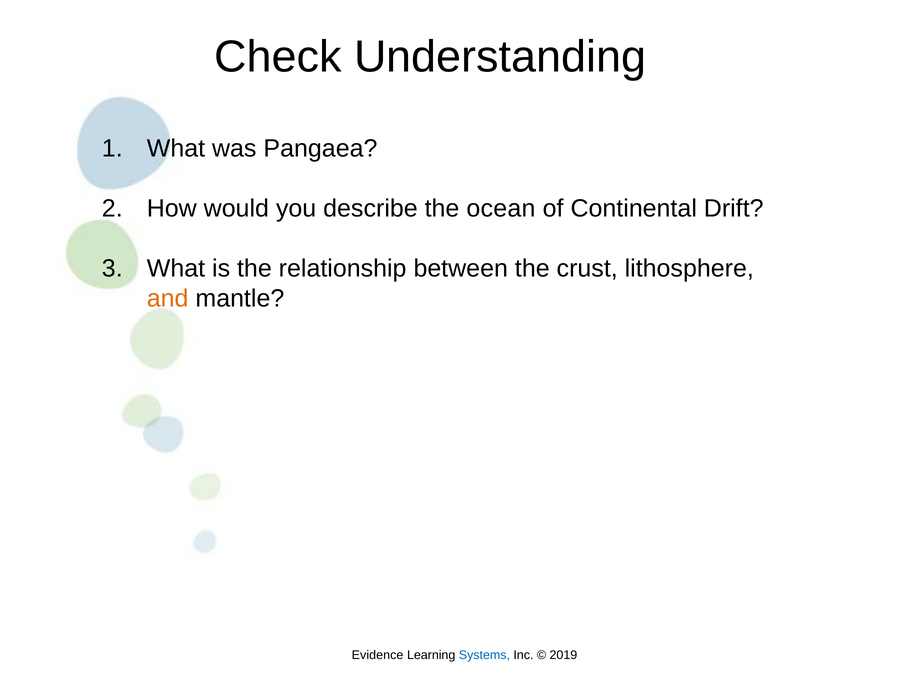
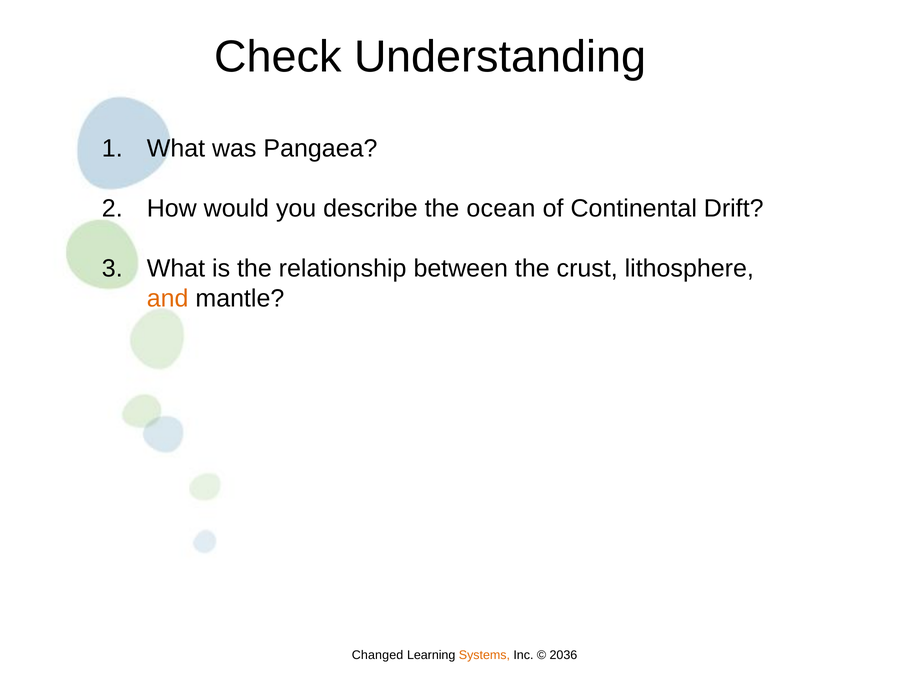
Evidence: Evidence -> Changed (378, 656)
Systems colour: blue -> orange (484, 656)
2019: 2019 -> 2036 (563, 656)
